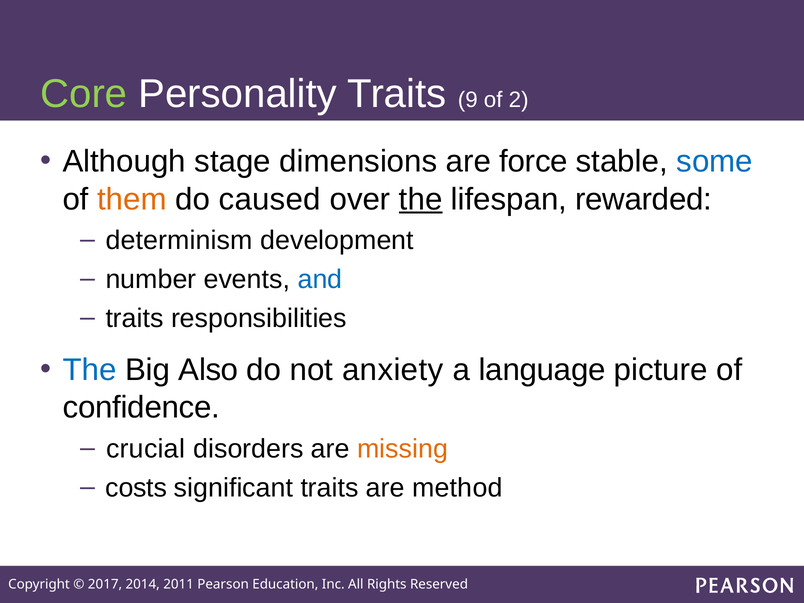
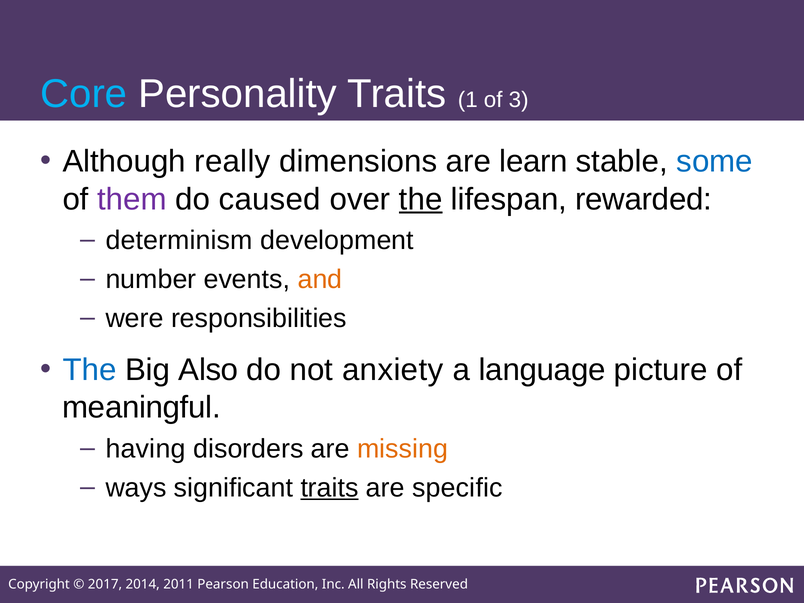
Core colour: light green -> light blue (84, 94)
9: 9 -> 1 (468, 100)
2: 2 -> 3 (519, 100)
stage: stage -> really (232, 162)
force: force -> learn (534, 162)
them colour: orange -> purple (132, 199)
and colour: blue -> orange (320, 279)
traits: traits -> were (135, 318)
confidence: confidence -> meaningful (141, 408)
crucial: crucial -> having (146, 449)
costs: costs -> ways (136, 488)
traits underline: none -> present (330, 488)
method: method -> specific (457, 488)
